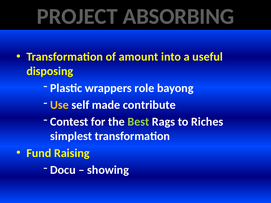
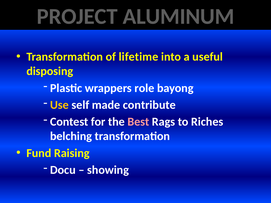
ABSORBING: ABSORBING -> ALUMINUM (179, 16)
amount: amount -> lifetime (138, 57)
Best colour: light green -> pink (138, 122)
simplest: simplest -> belching (71, 136)
